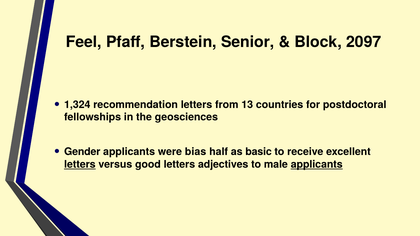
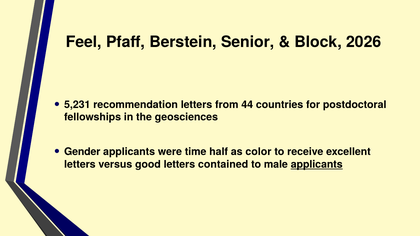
2097: 2097 -> 2026 (364, 42)
1,324: 1,324 -> 5,231 (77, 105)
13: 13 -> 44 (247, 105)
bias: bias -> time (196, 152)
basic: basic -> color (258, 152)
letters underline: present -> none (80, 165)
adjectives: adjectives -> contained (223, 165)
